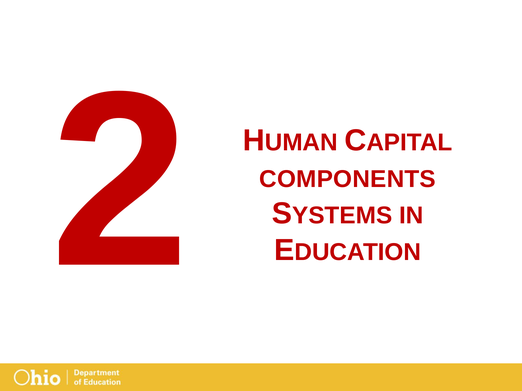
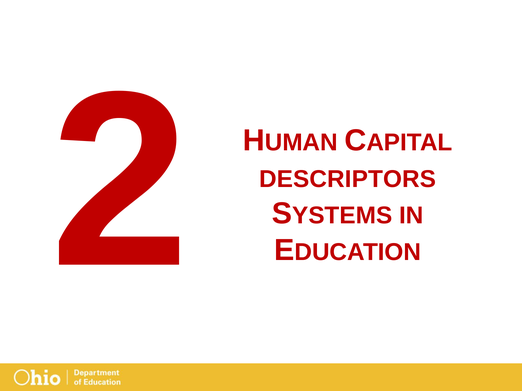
COMPONENTS: COMPONENTS -> DESCRIPTORS (348, 179)
